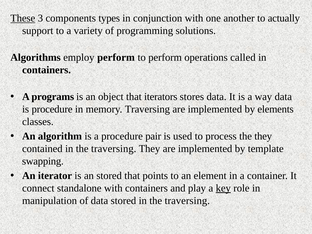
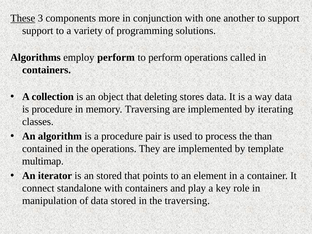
types: types -> more (109, 18)
to actually: actually -> support (284, 18)
programs: programs -> collection (53, 97)
iterators: iterators -> deleting (161, 97)
elements: elements -> iterating (275, 109)
the they: they -> than (263, 136)
contained in the traversing: traversing -> operations (114, 149)
swapping: swapping -> multimap (43, 161)
key underline: present -> none (223, 188)
